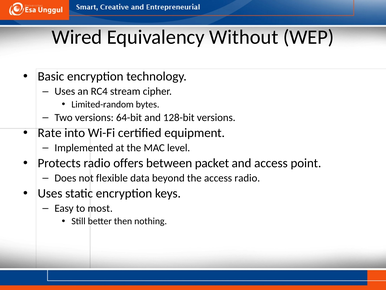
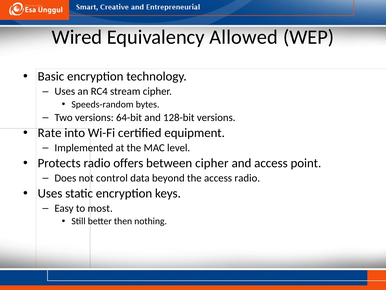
Without: Without -> Allowed (244, 37)
Limited-random: Limited-random -> Speeds-random (102, 104)
between packet: packet -> cipher (212, 163)
flexible: flexible -> control (112, 178)
